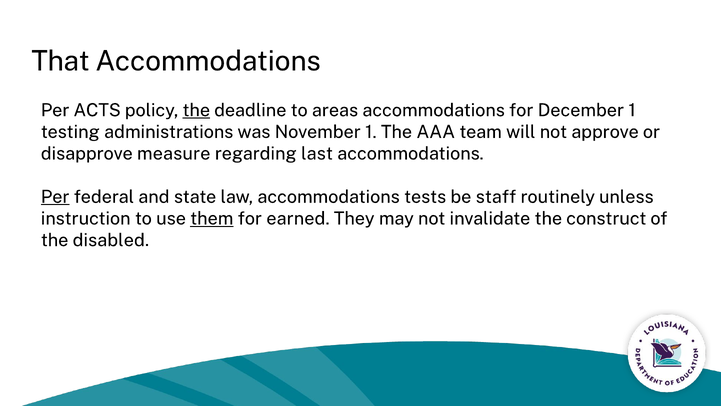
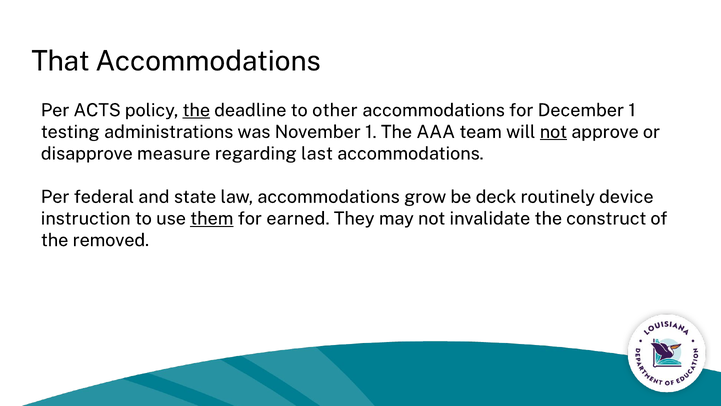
areas: areas -> other (335, 110)
not underline: none -> present (553, 132)
Per underline: present -> none (55, 197)
tests: tests -> grow (425, 197)
staff: staff -> deck (496, 197)
unless: unless -> device (626, 197)
disabled: disabled -> removed (111, 240)
